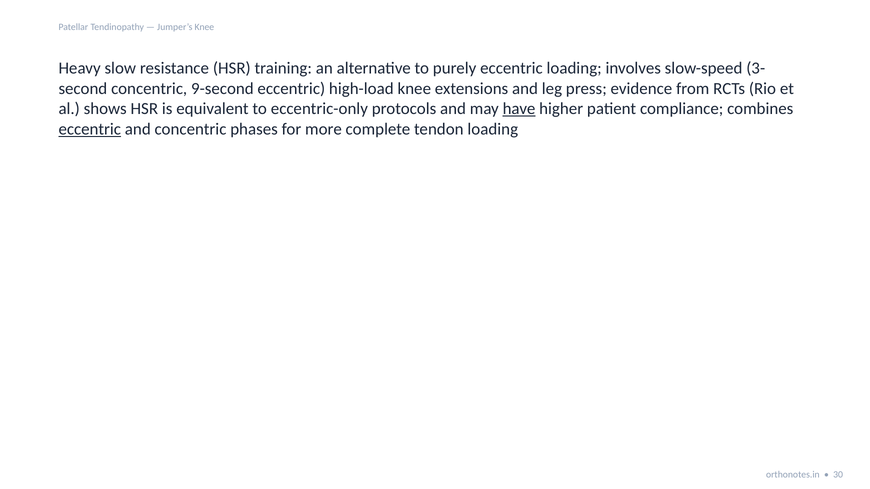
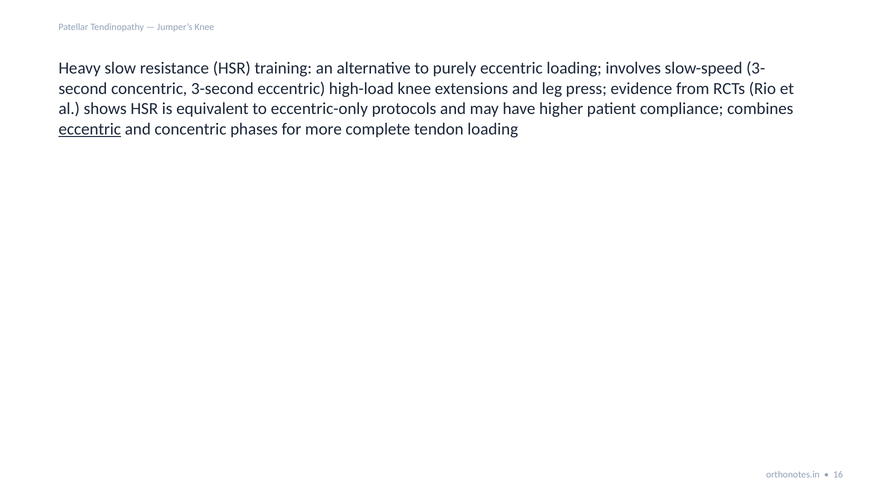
9-second: 9-second -> 3-second (222, 89)
have underline: present -> none (519, 109)
30: 30 -> 16 (838, 475)
